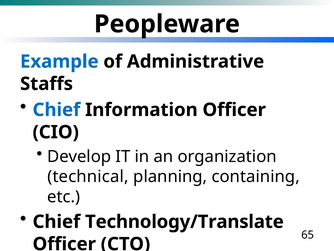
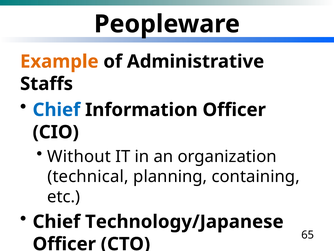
Example colour: blue -> orange (59, 61)
Develop: Develop -> Without (79, 156)
Technology/Translate: Technology/Translate -> Technology/Japanese (184, 221)
